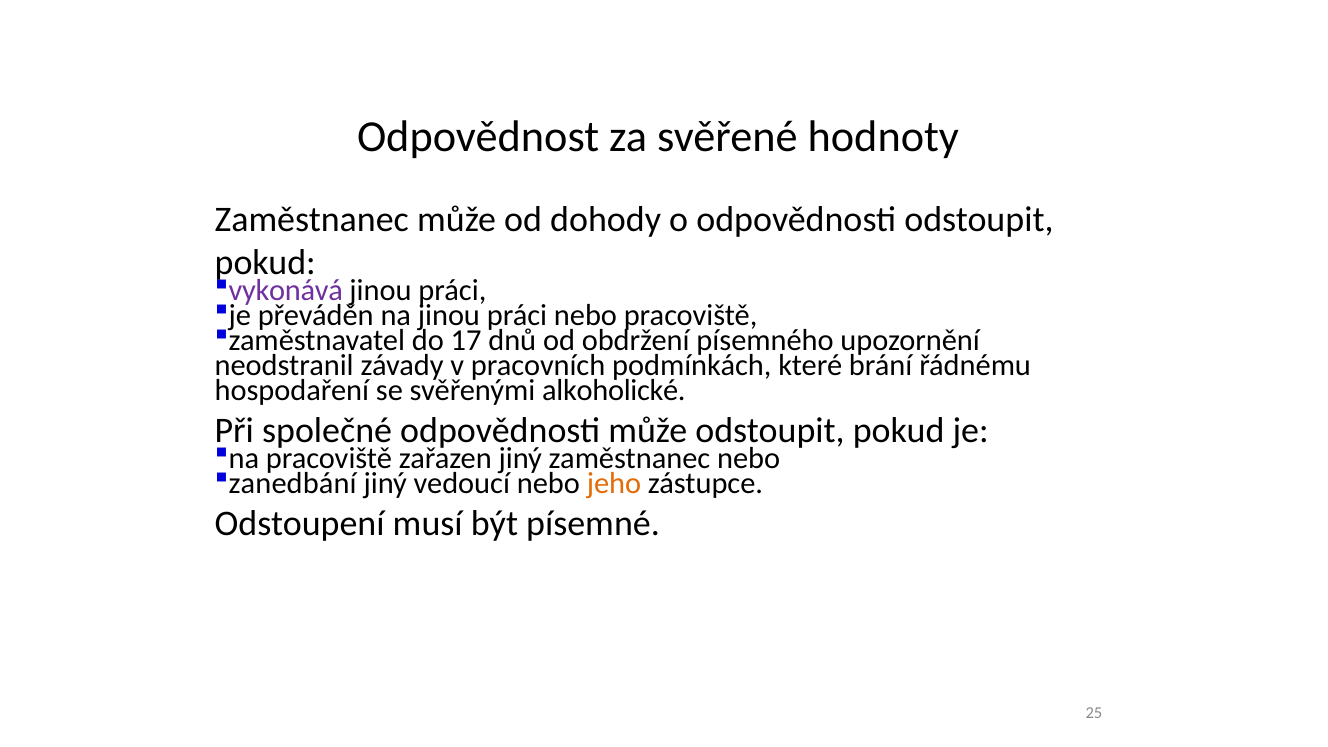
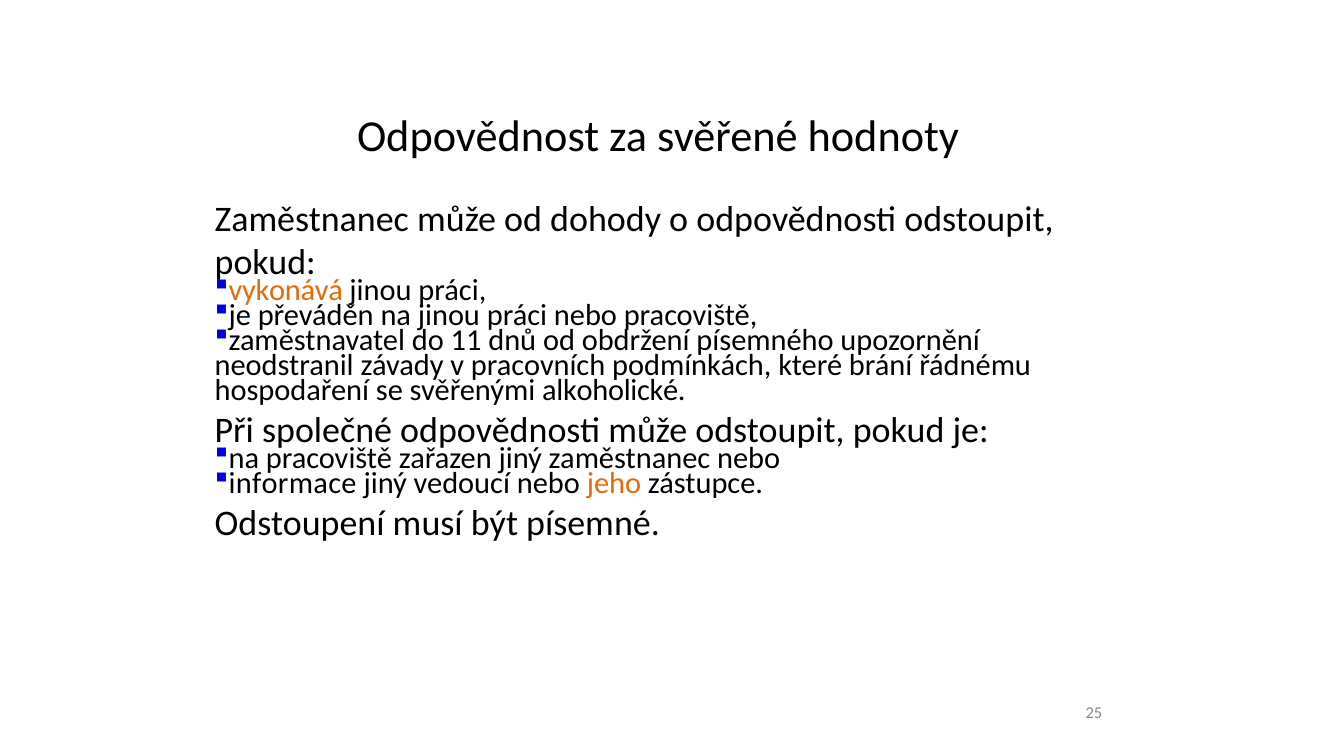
vykonává colour: purple -> orange (286, 291)
17: 17 -> 11 (466, 341)
zanedbání: zanedbání -> informace (293, 483)
